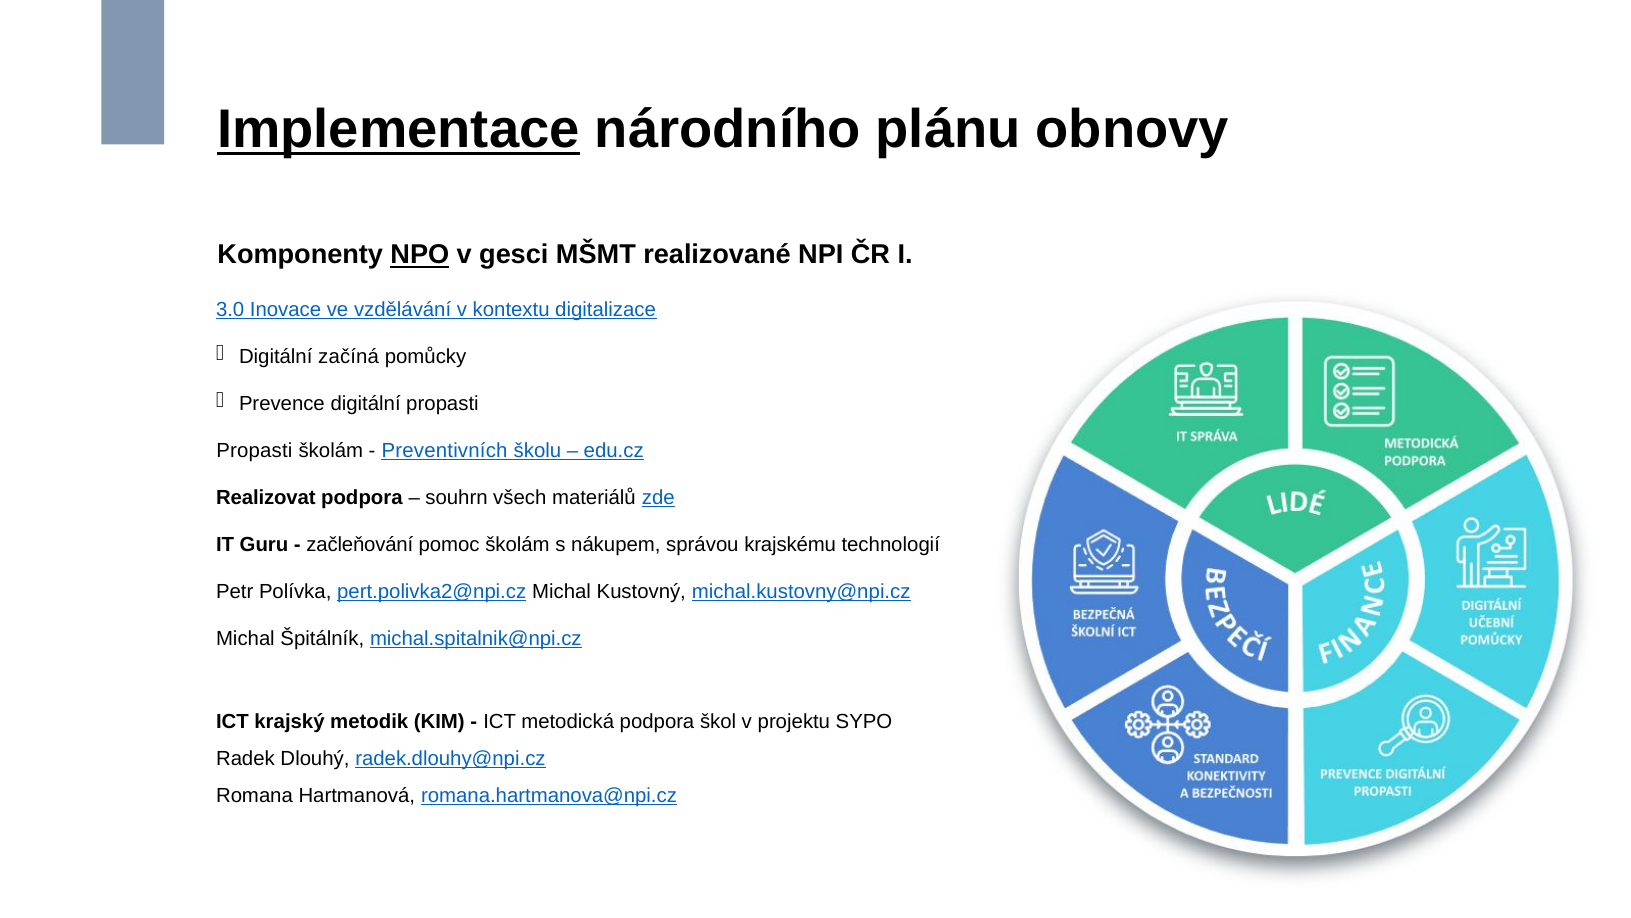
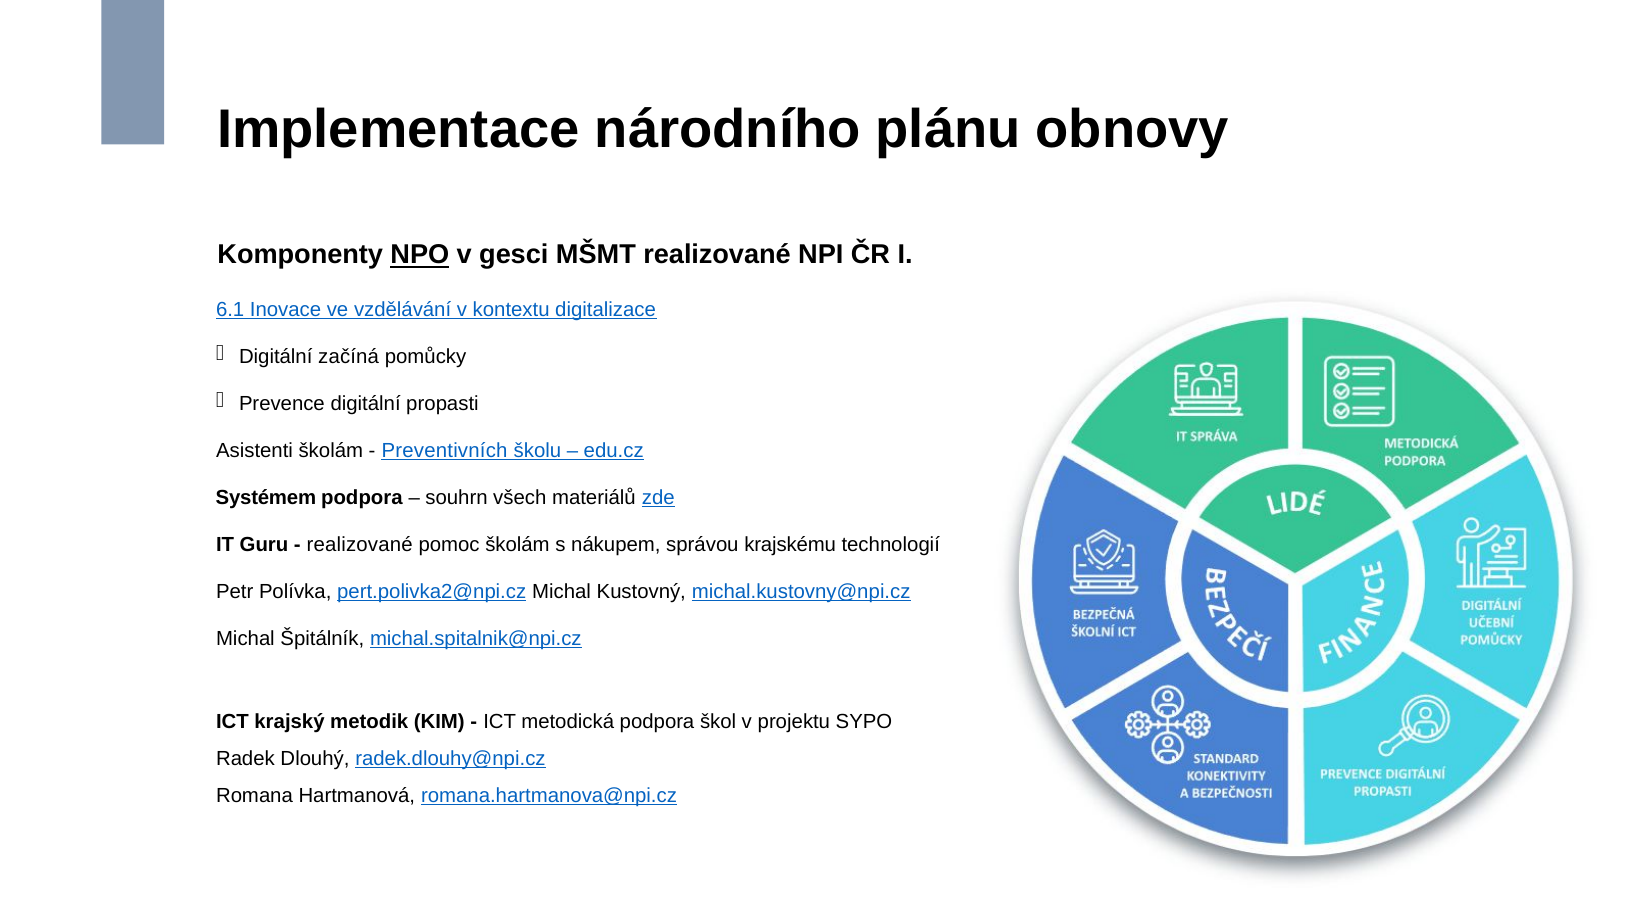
Implementace underline: present -> none (399, 130)
3.0: 3.0 -> 6.1 (230, 310)
Propasti: Propasti -> Asistenti (255, 450)
Realizovat: Realizovat -> Systémem (266, 497)
začleňování: začleňování -> realizované (360, 544)
